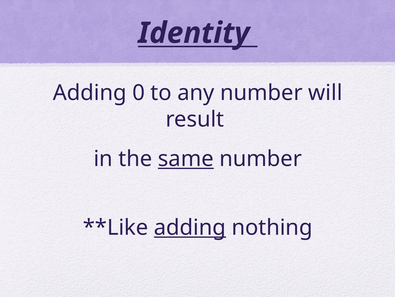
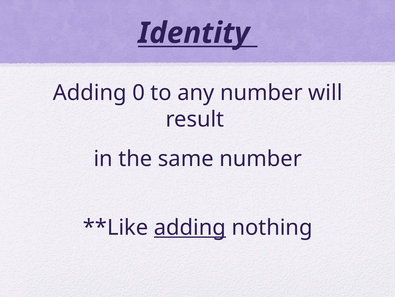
same underline: present -> none (186, 159)
